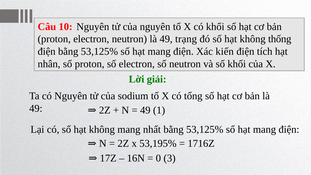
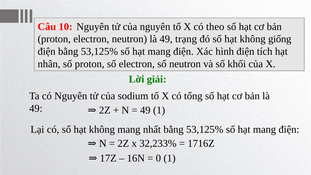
có khối: khối -> theo (215, 27)
thống: thống -> giống (280, 39)
kiến: kiến -> hình (225, 51)
53,195%: 53,195% -> 32,233% (158, 143)
0 3: 3 -> 1 (170, 158)
